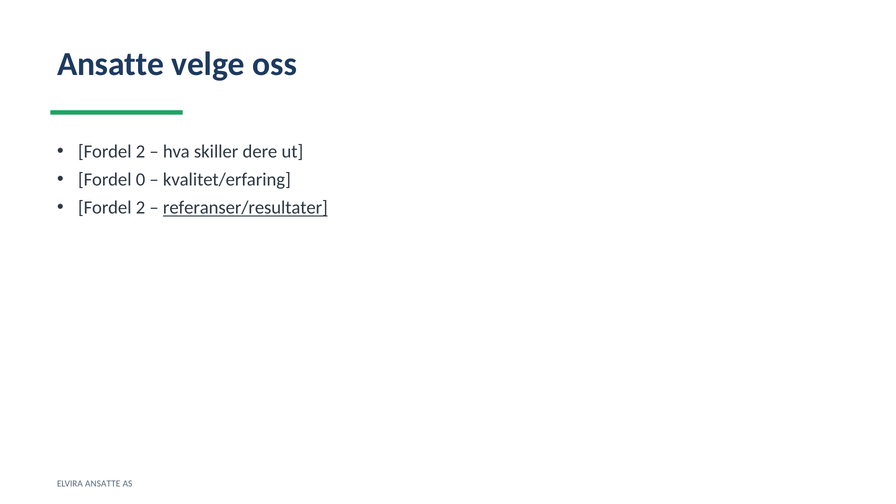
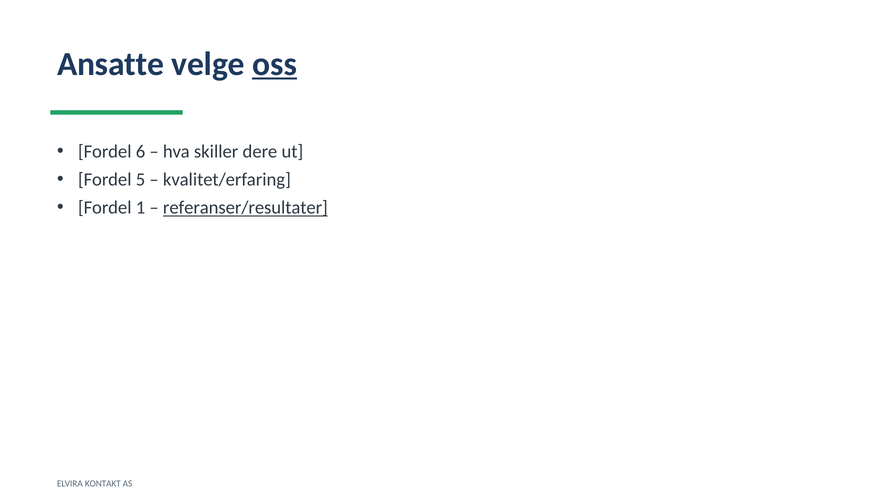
oss underline: none -> present (275, 64)
2: 2 -> 6 (141, 152)
0: 0 -> 5 (141, 180)
2: 2 -> 1 (141, 208)
ELVIRA ANSATTE: ANSATTE -> KONTAKT (103, 484)
